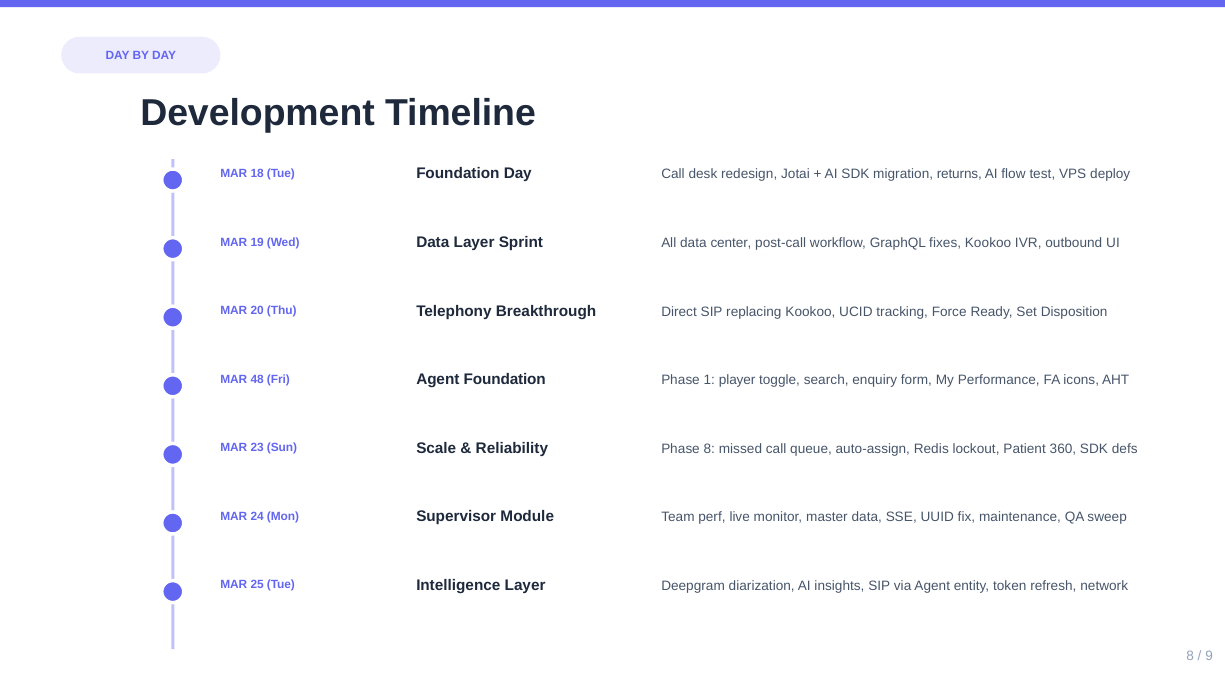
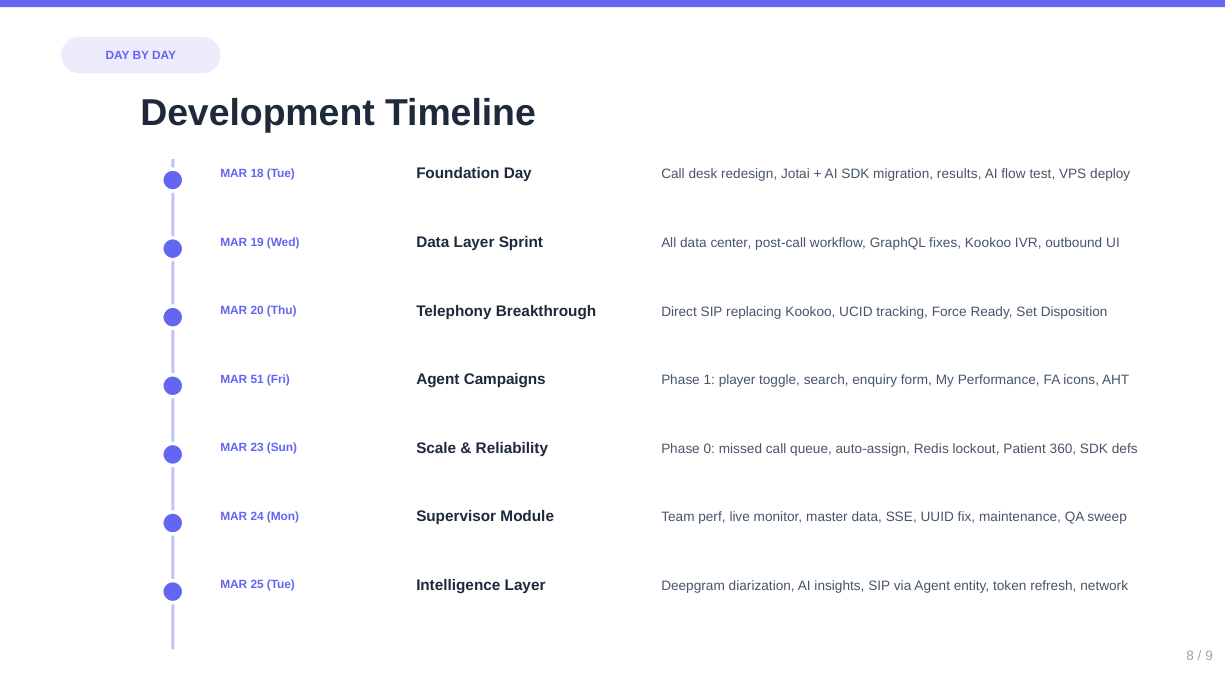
returns: returns -> results (959, 174)
48: 48 -> 51 (257, 379)
Agent Foundation: Foundation -> Campaigns (505, 380)
Phase 8: 8 -> 0 (709, 449)
